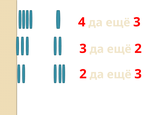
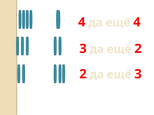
4 да ещё 3: 3 -> 4 (137, 22)
